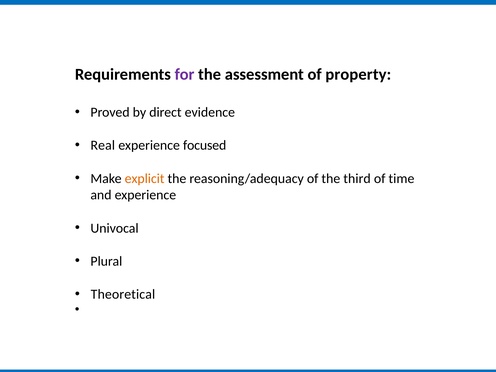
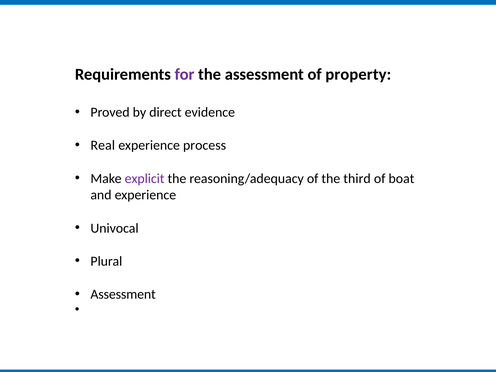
focused: focused -> process (205, 145)
explicit colour: orange -> purple (145, 179)
time: time -> boat (401, 179)
Theoretical: Theoretical -> Assessment (123, 294)
